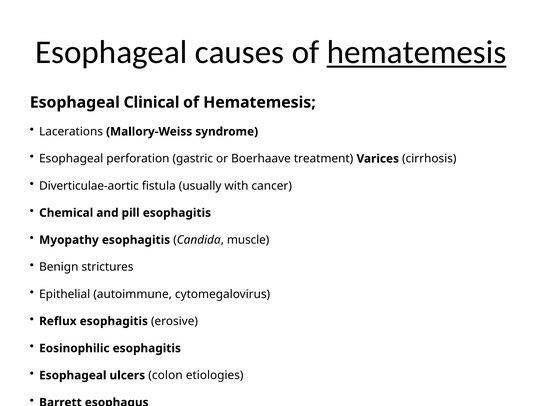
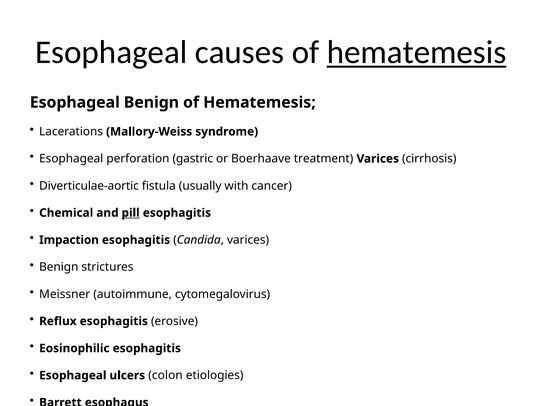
Esophageal Clinical: Clinical -> Benign (151, 103)
pill underline: none -> present (131, 213)
Myopathy: Myopathy -> Impaction (69, 240)
Candida muscle: muscle -> varices (248, 240)
Epithelial: Epithelial -> Meissner (65, 294)
